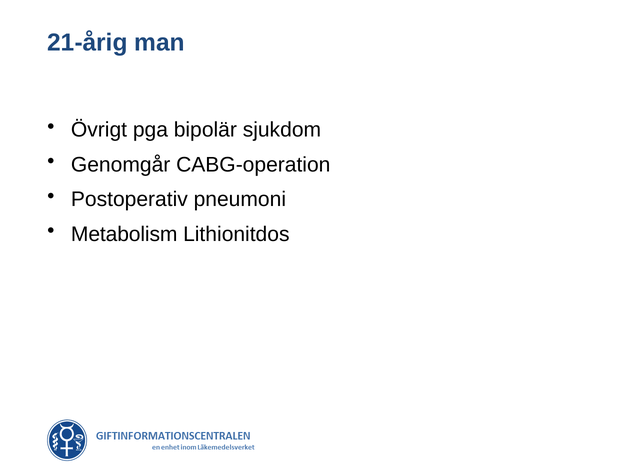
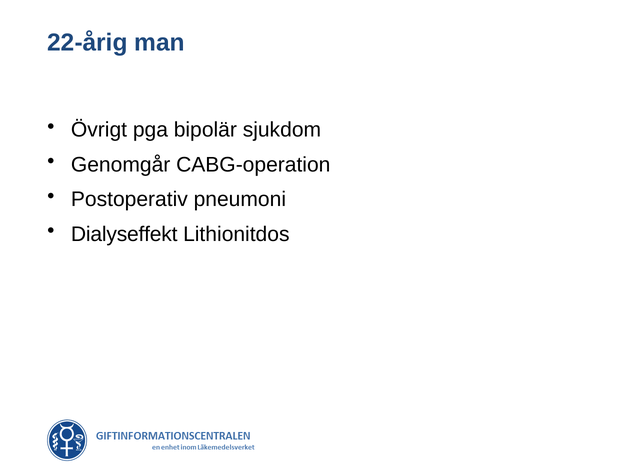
21-årig: 21-årig -> 22-årig (87, 43)
Metabolism: Metabolism -> Dialyseffekt (124, 234)
